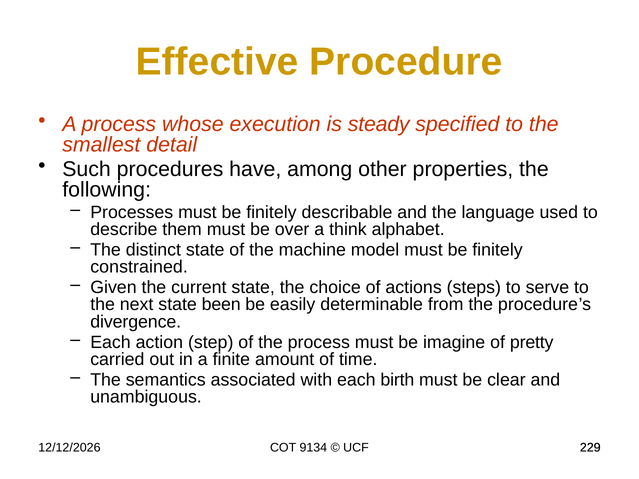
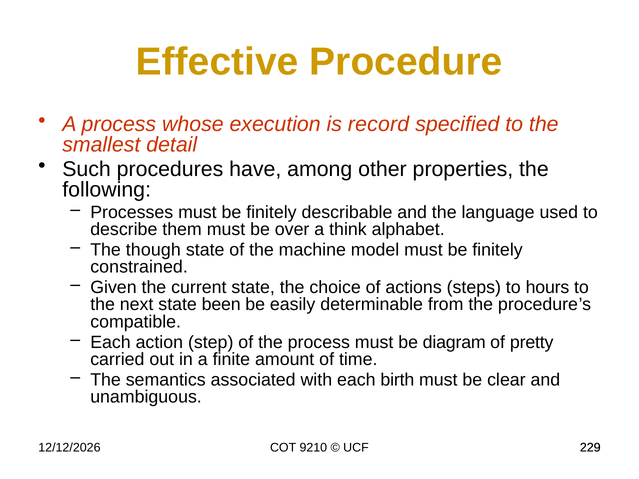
steady: steady -> record (379, 124)
distinct: distinct -> though (153, 250)
serve: serve -> hours (547, 288)
divergence: divergence -> compatible (136, 322)
imagine: imagine -> diagram (454, 342)
9134: 9134 -> 9210 (313, 448)
